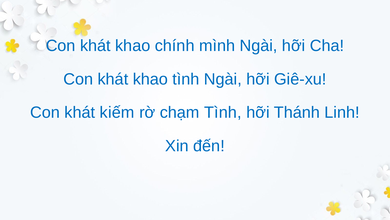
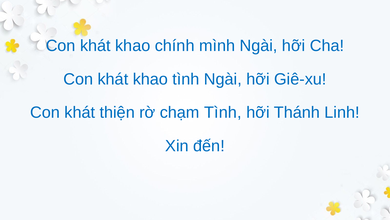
kiếm: kiếm -> thiện (117, 112)
